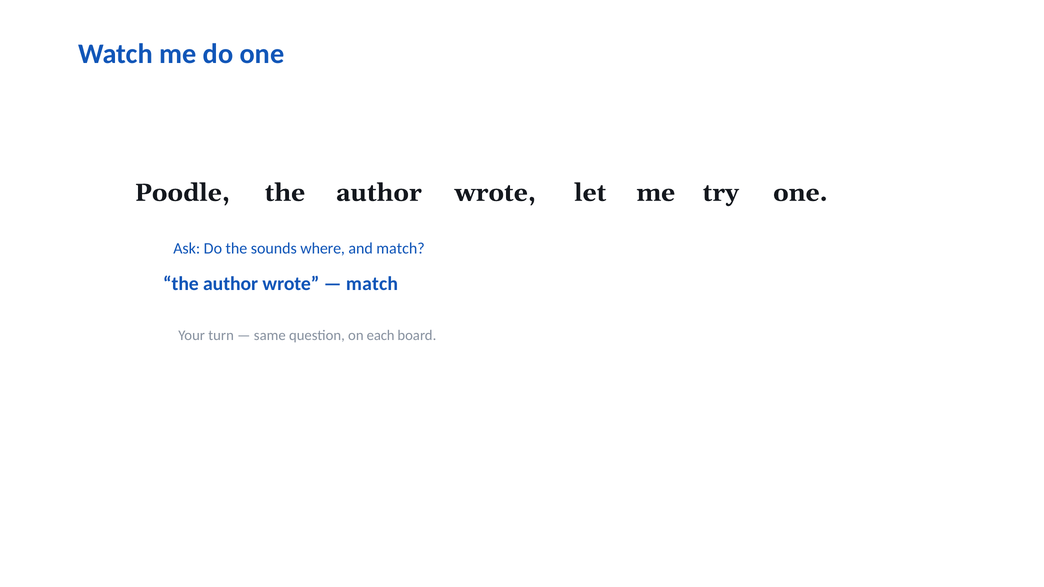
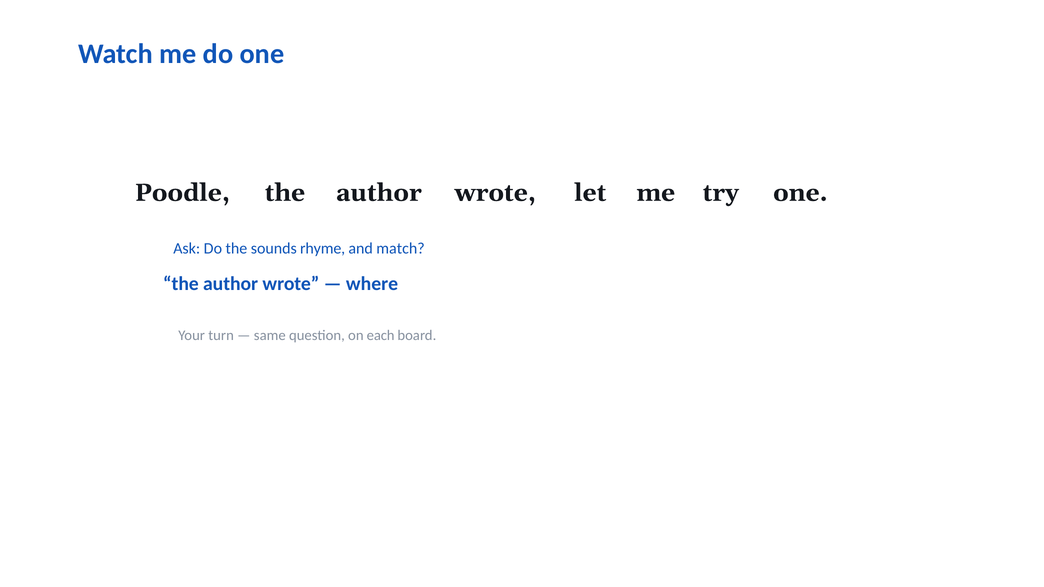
where: where -> rhyme (323, 249)
match: match -> where (372, 284)
